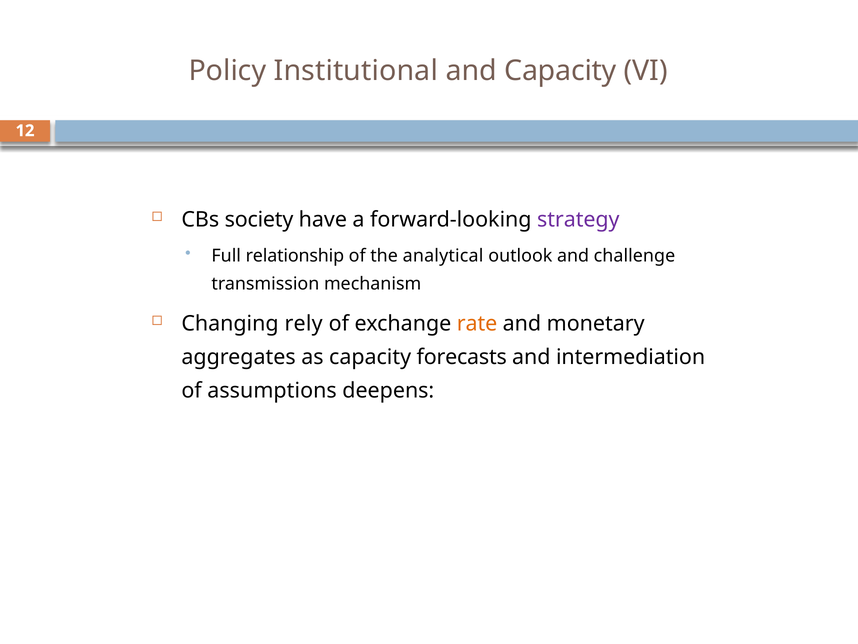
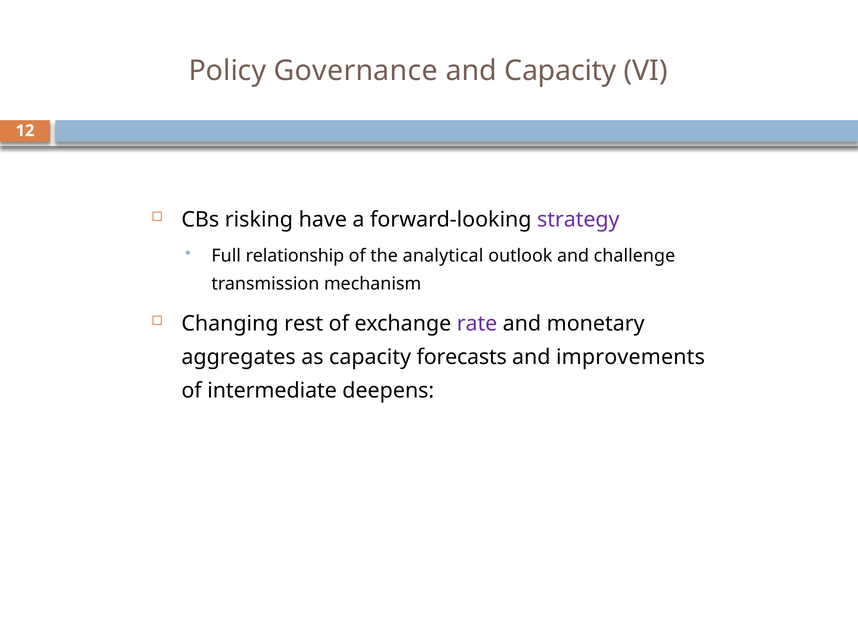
Institutional: Institutional -> Governance (356, 71)
society: society -> risking (259, 219)
rely: rely -> rest (304, 323)
rate colour: orange -> purple (477, 323)
intermediation: intermediation -> improvements (630, 357)
assumptions: assumptions -> intermediate (272, 390)
